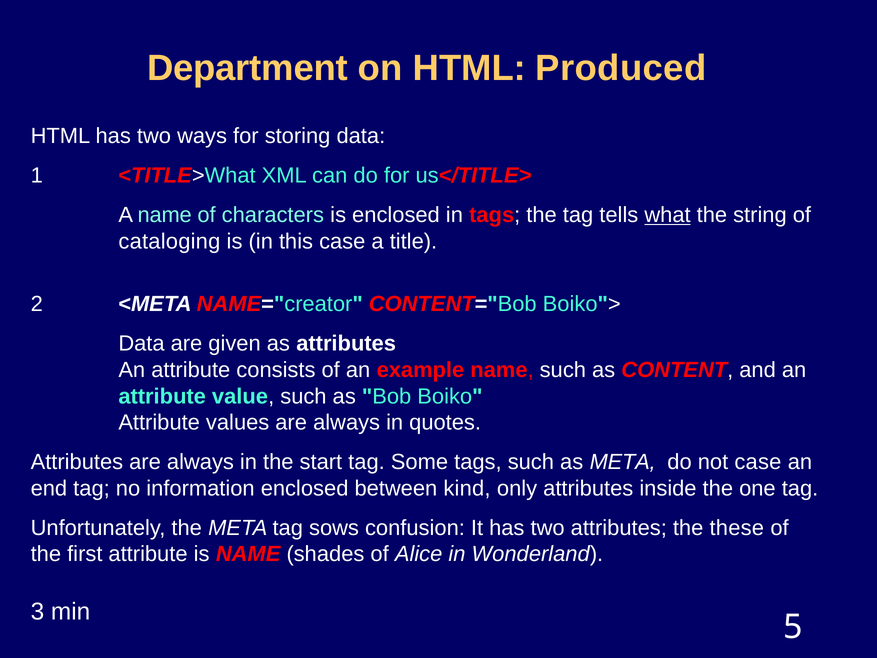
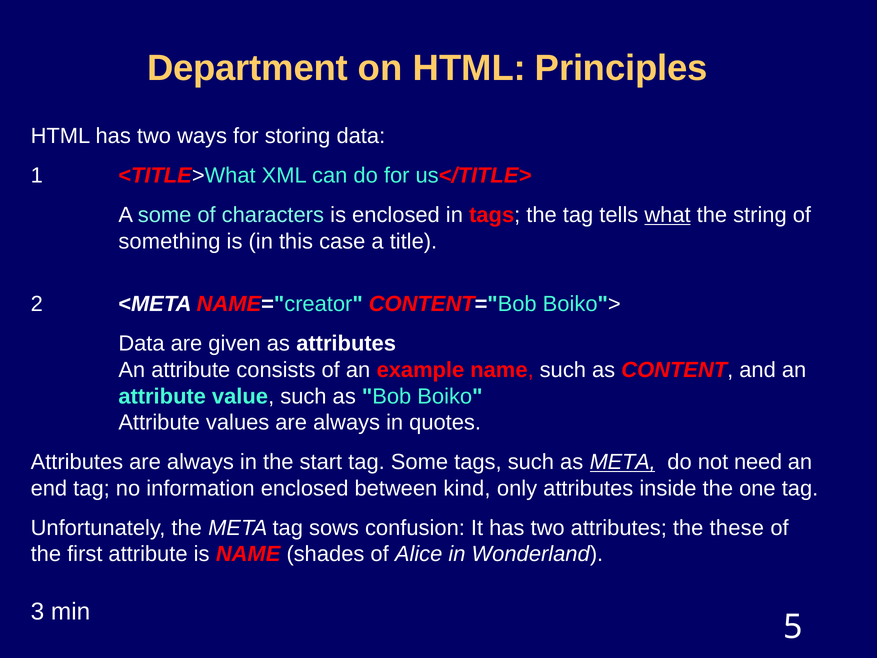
Produced: Produced -> Principles (621, 68)
A name: name -> some (165, 215)
cataloging: cataloging -> something (169, 241)
META underline: none -> present (623, 462)
not case: case -> need (758, 462)
